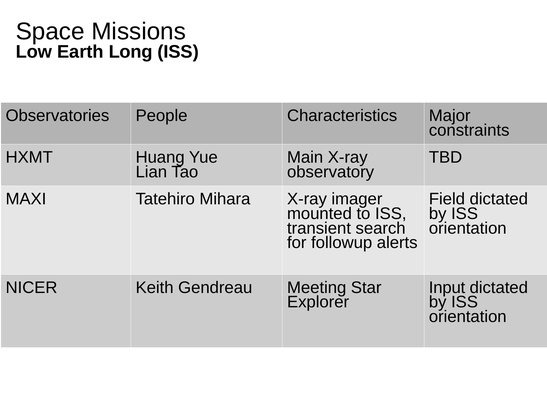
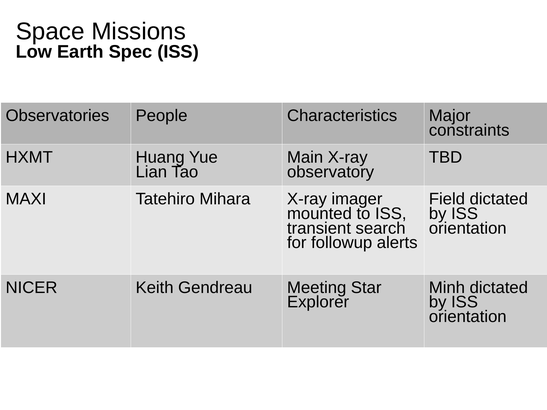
Long: Long -> Spec (131, 52)
Input: Input -> Minh (447, 288)
